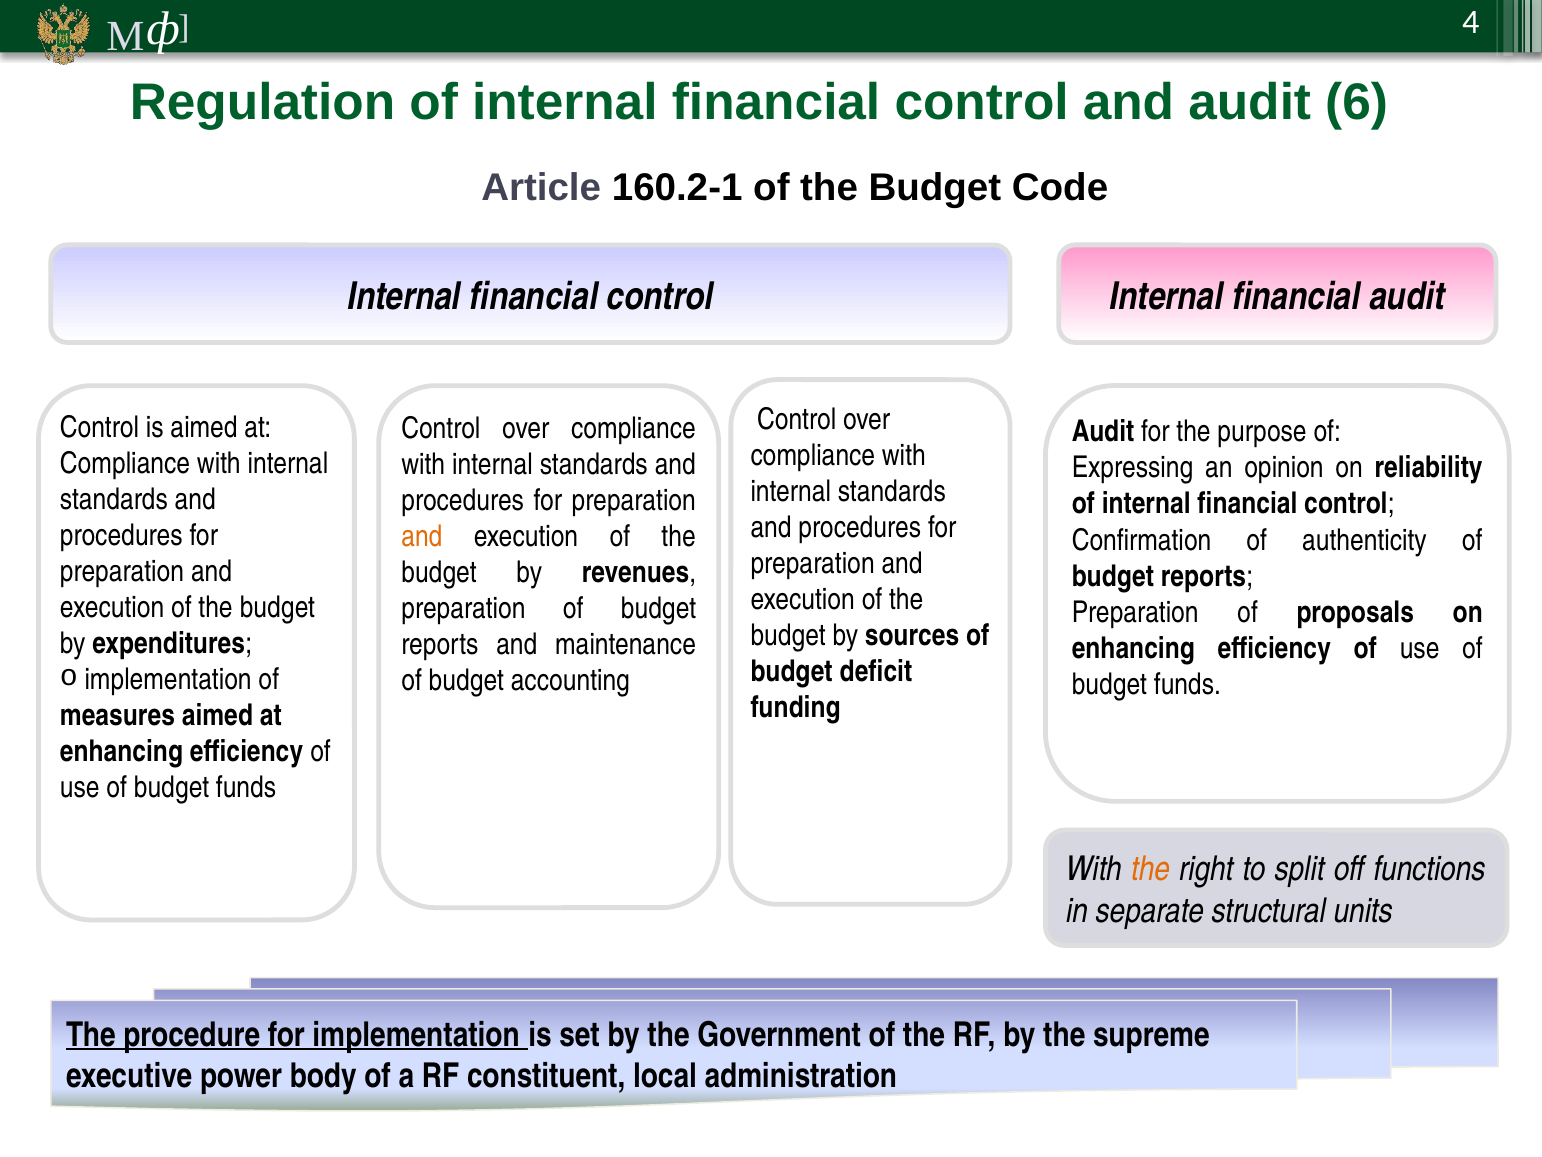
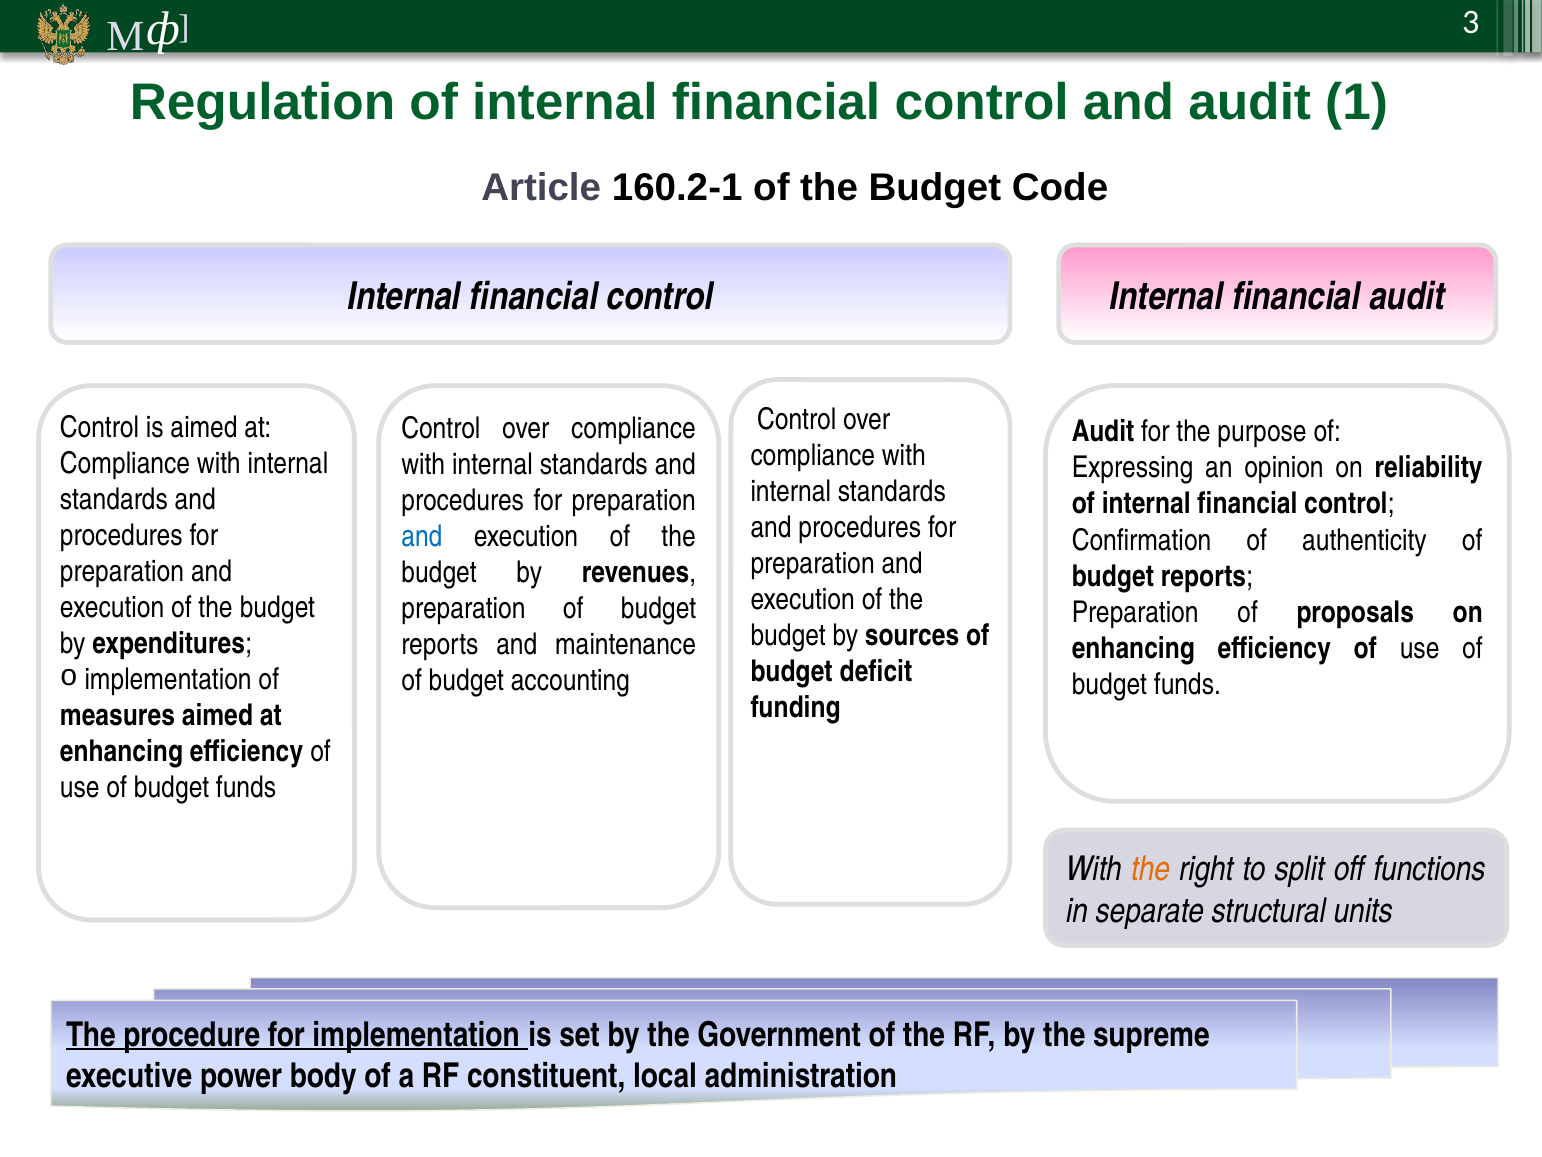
4: 4 -> 3 (1471, 23)
6: 6 -> 1 (1357, 103)
and colour: orange -> blue (422, 536)
